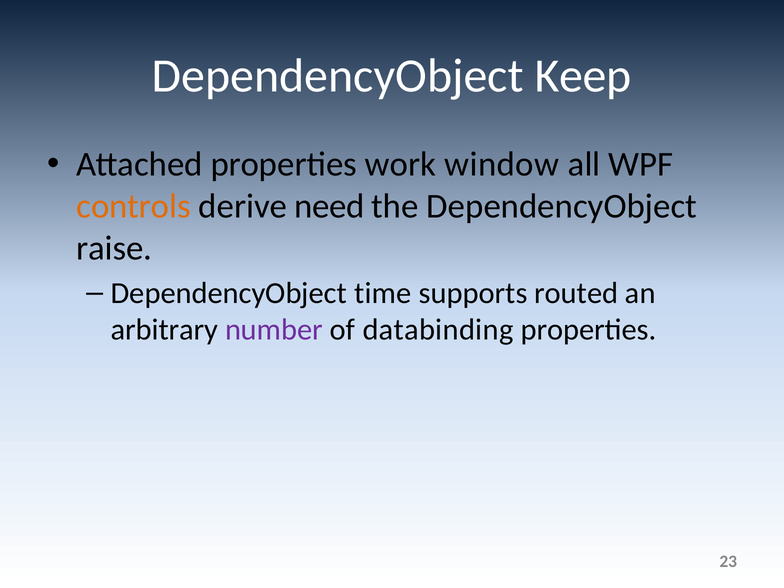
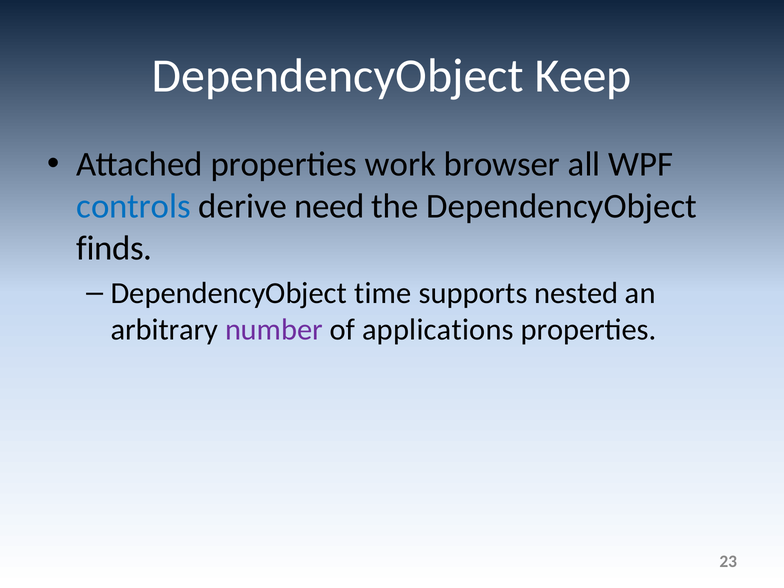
window: window -> browser (502, 164)
controls colour: orange -> blue (134, 206)
raise: raise -> finds (114, 248)
routed: routed -> nested (576, 293)
databinding: databinding -> applications (438, 330)
